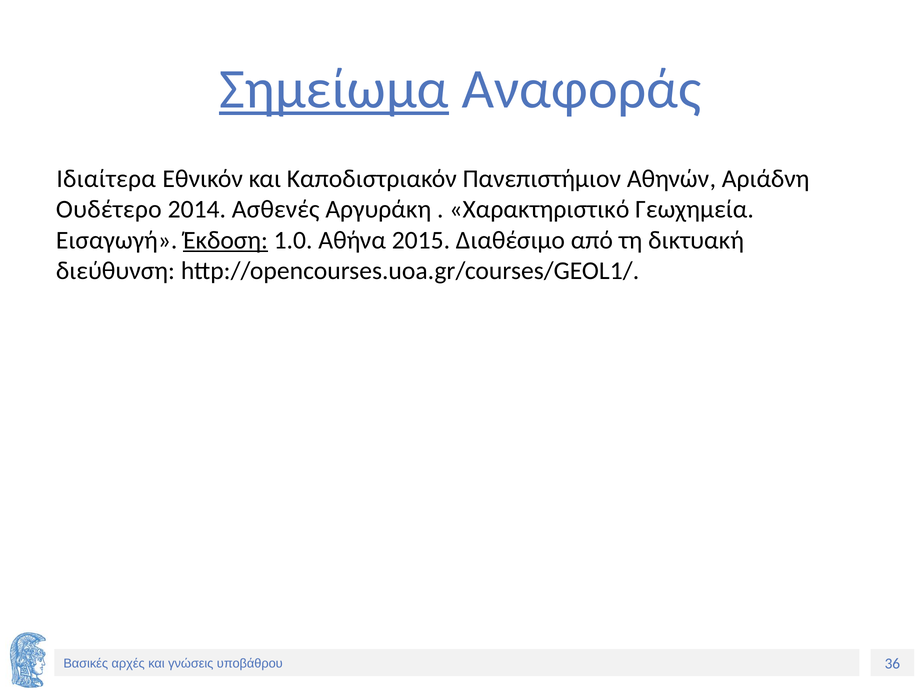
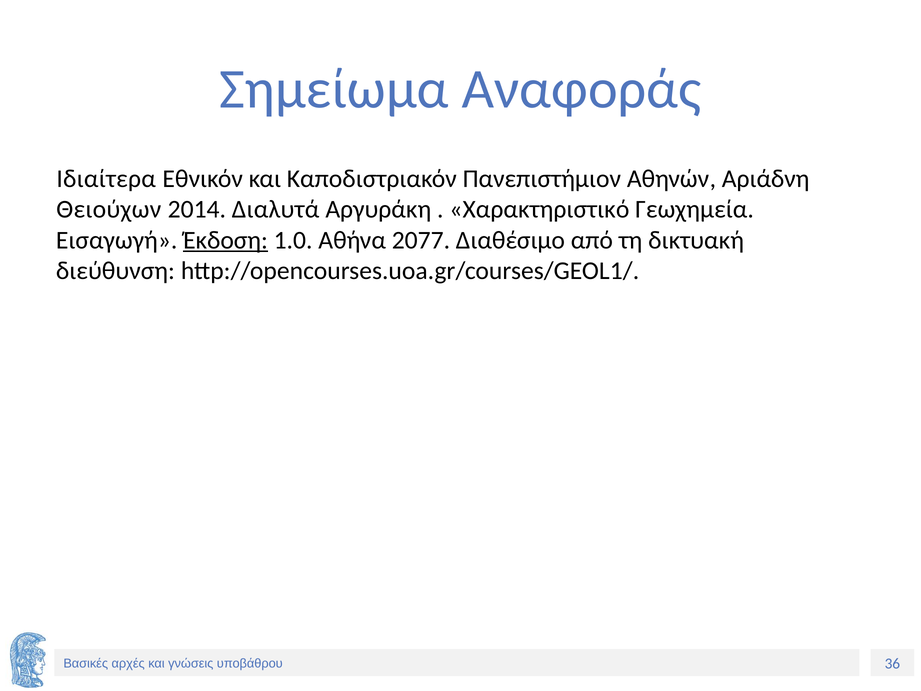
Σημείωμα underline: present -> none (334, 89)
Ουδέτερο: Ουδέτερο -> Θειούχων (109, 209)
Ασθενές: Ασθενές -> Διαλυτά (276, 209)
2015: 2015 -> 2077 (421, 240)
